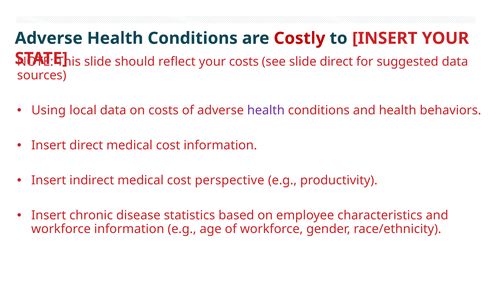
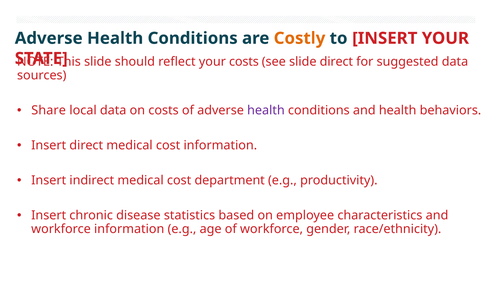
Costly colour: red -> orange (300, 38)
Using: Using -> Share (49, 111)
perspective: perspective -> department (230, 181)
